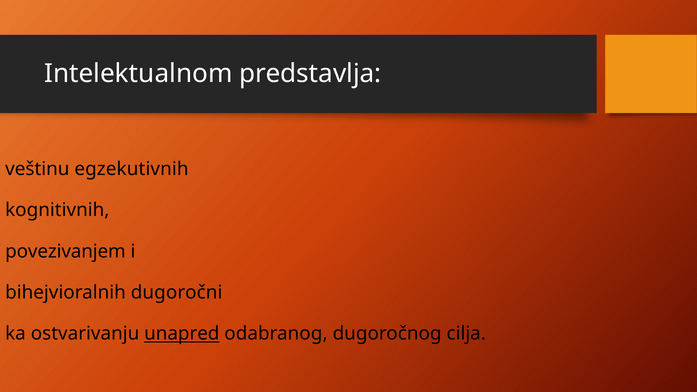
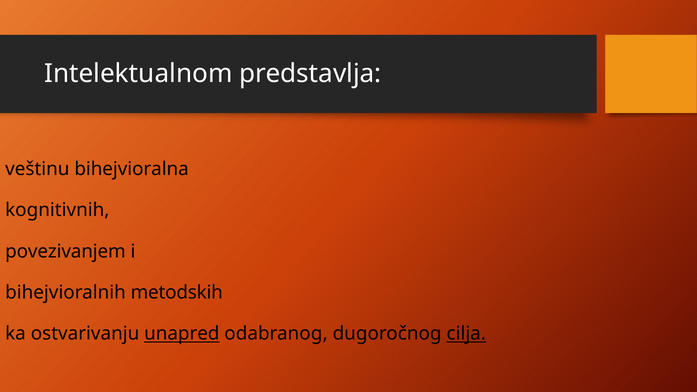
egzekutivnih: egzekutivnih -> bihejvioralna (132, 169)
dugoročni: dugoročni -> metodskih (177, 293)
cilja underline: none -> present (466, 334)
